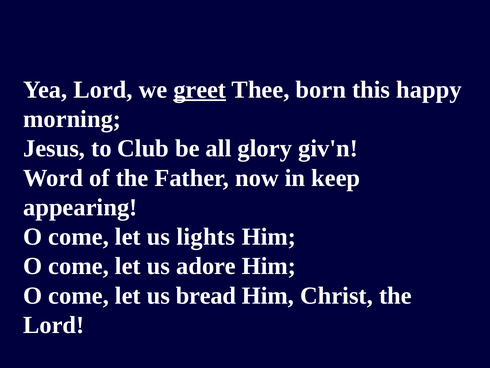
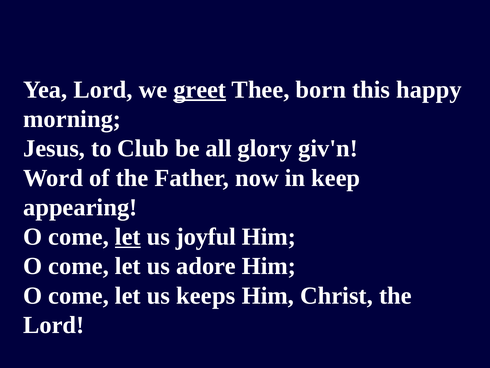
let underline: none -> present (128, 236)
lights: lights -> joyful (206, 236)
bread: bread -> keeps (206, 295)
